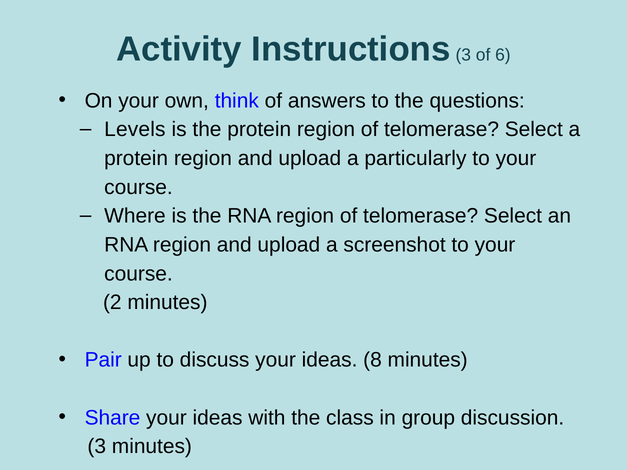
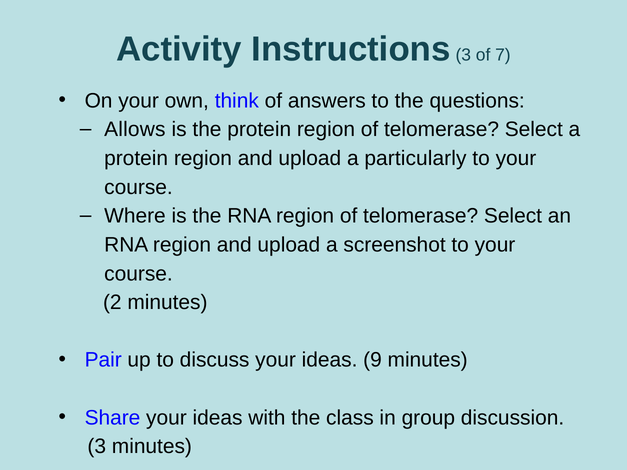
6: 6 -> 7 (503, 55)
Levels: Levels -> Allows (135, 130)
8: 8 -> 9 (372, 360)
